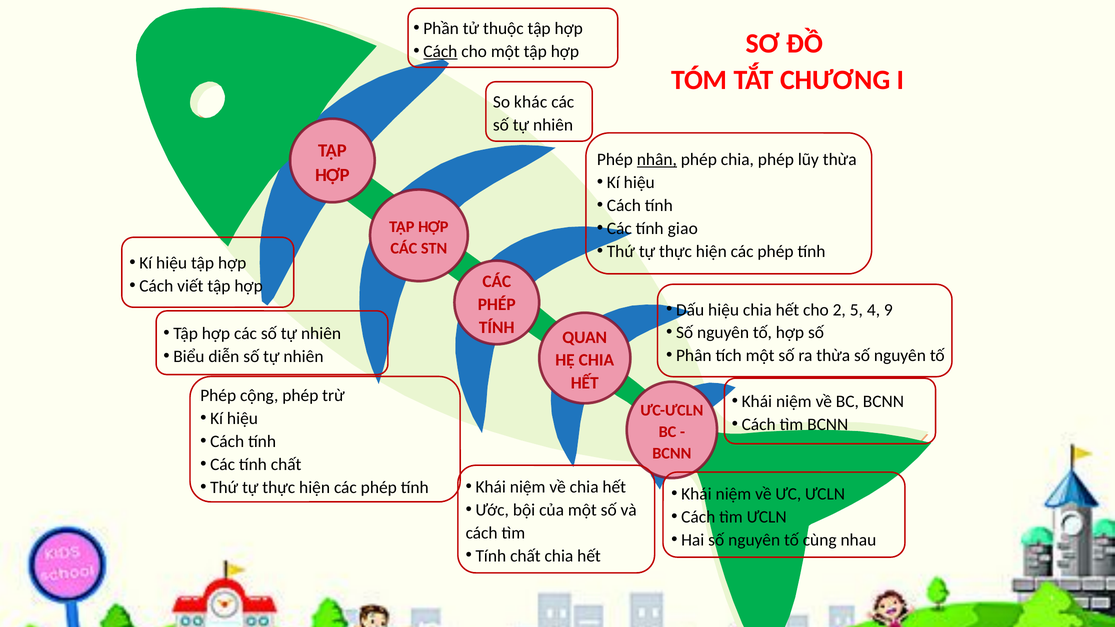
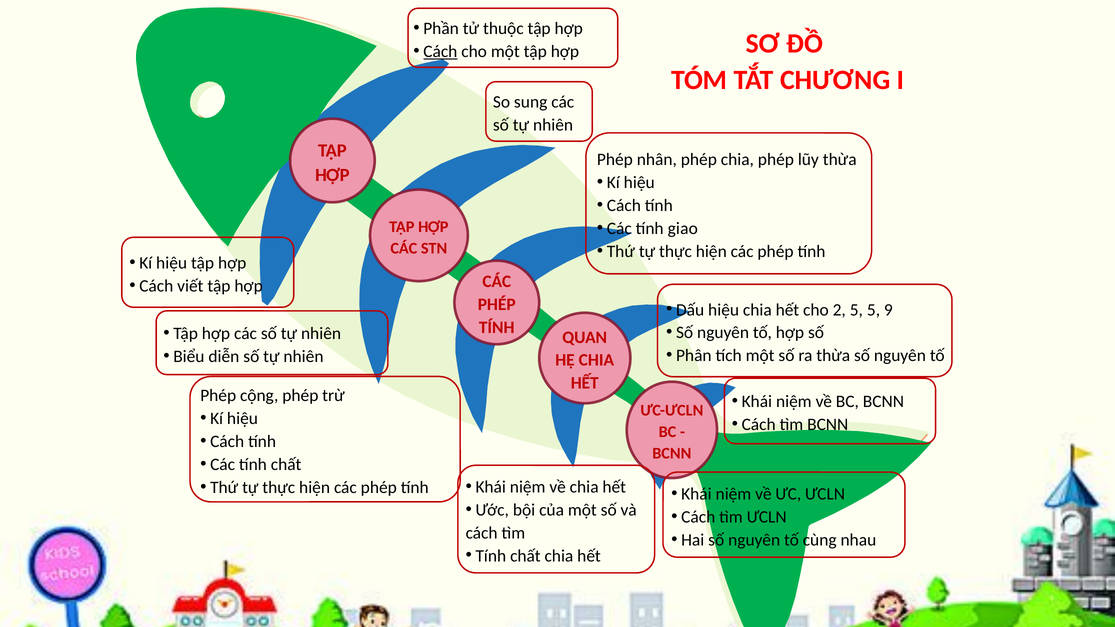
khác: khác -> sung (531, 102)
nhân underline: present -> none (657, 160)
5 4: 4 -> 5 (874, 310)
